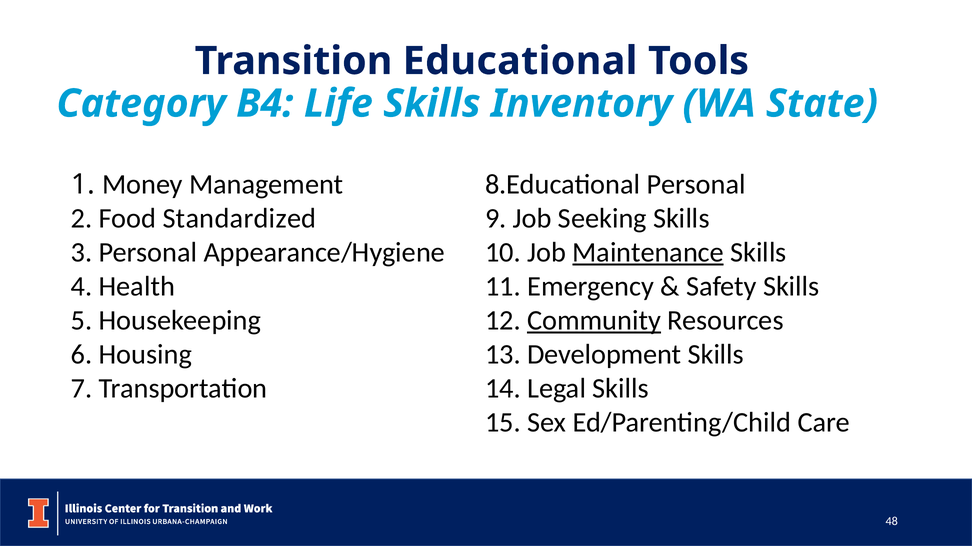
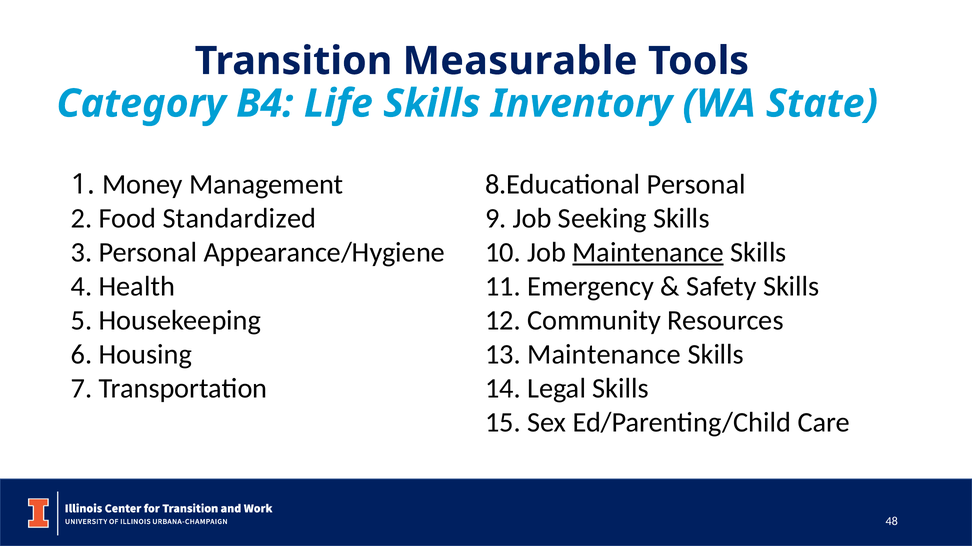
Educational: Educational -> Measurable (520, 61)
Community underline: present -> none (594, 321)
13 Development: Development -> Maintenance (604, 355)
